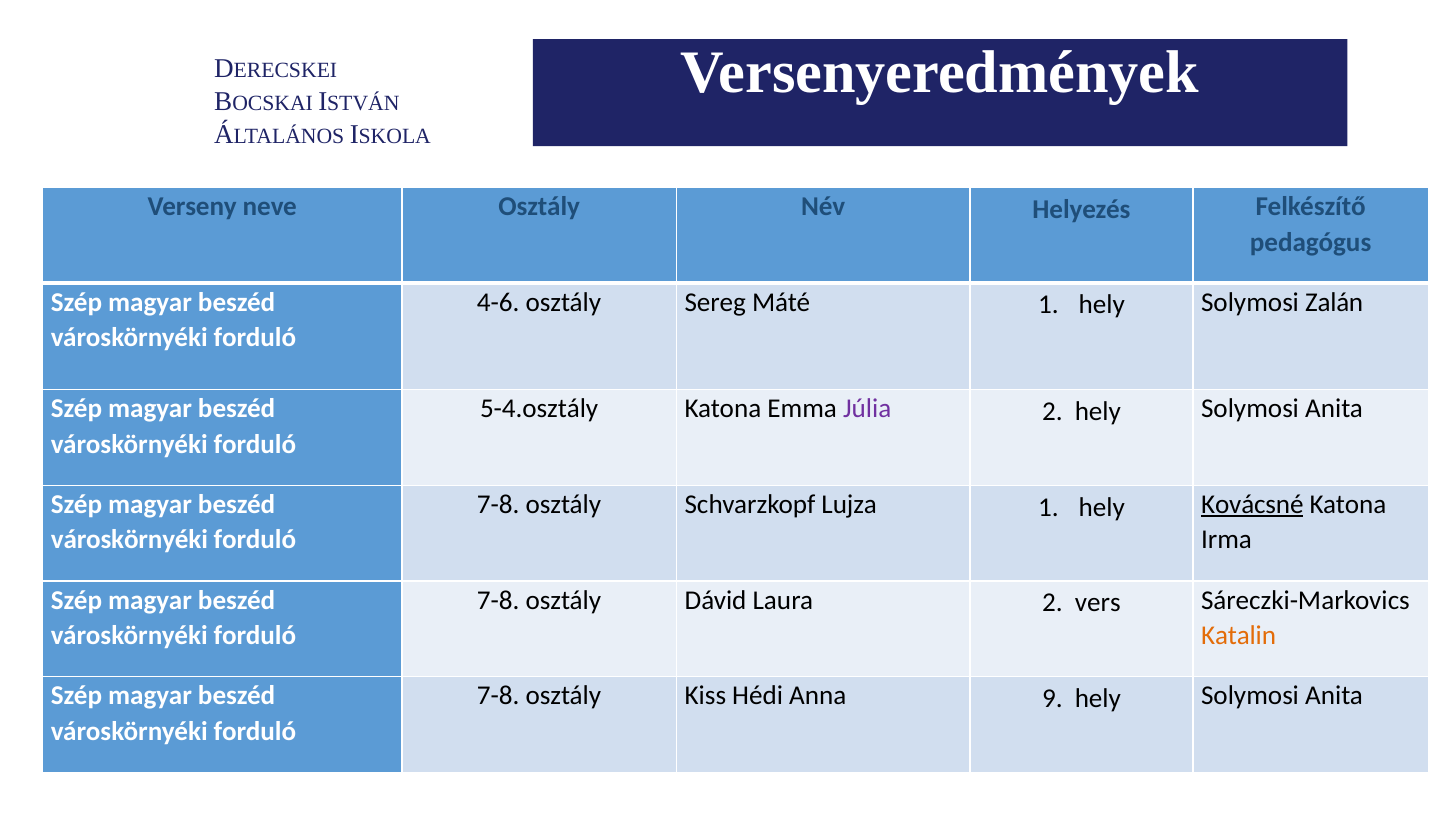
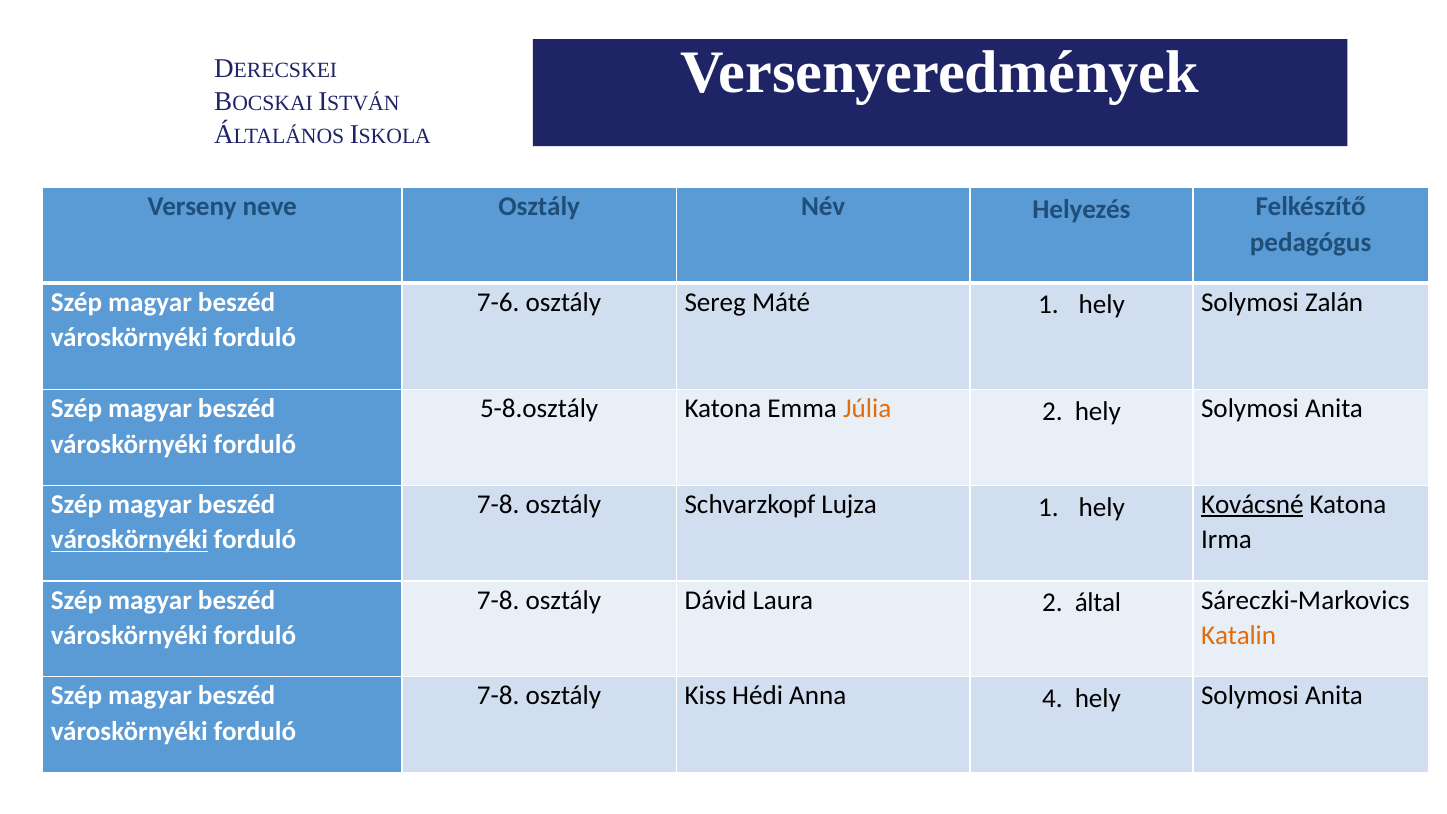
4-6: 4-6 -> 7-6 (498, 302)
5-4.osztály: 5-4.osztály -> 5-8.osztály (539, 409)
Júlia colour: purple -> orange (867, 409)
városkörnyéki underline: none -> present (129, 540)
vers: vers -> által (1098, 603)
9: 9 -> 4 (1052, 698)
